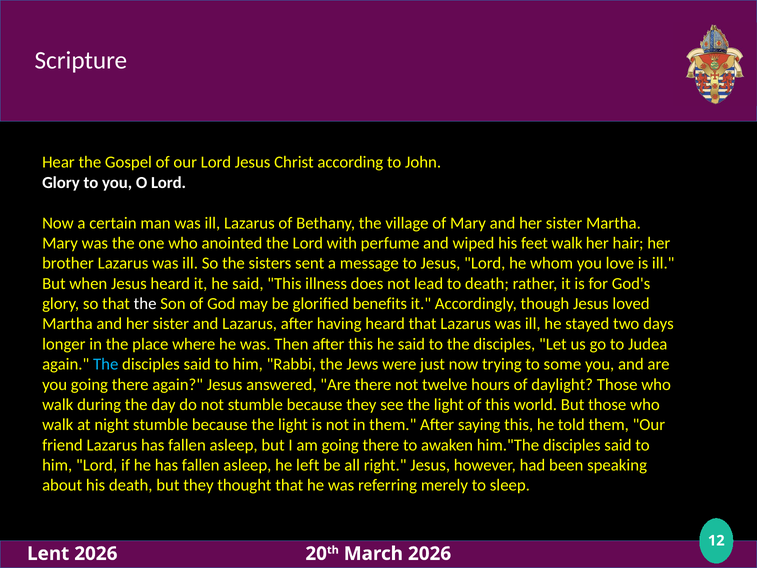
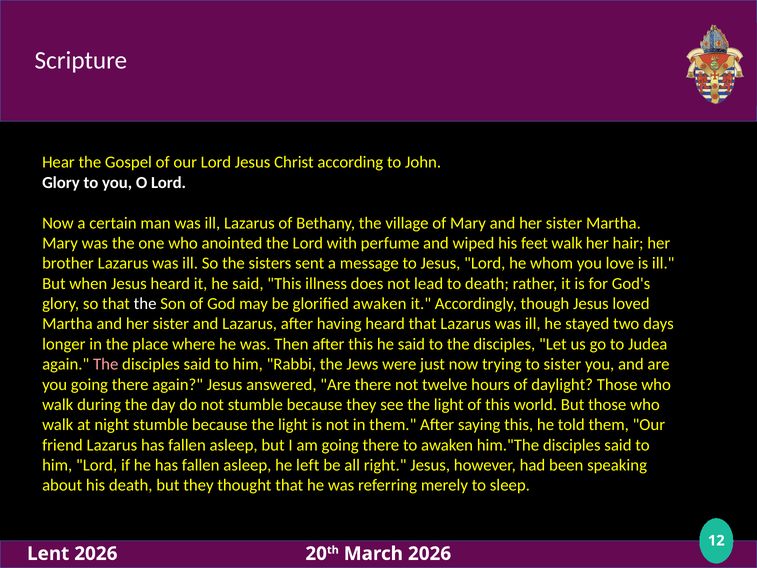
glorified benefits: benefits -> awaken (380, 304)
The colour: light blue -> pink (106, 364)
to some: some -> sister (562, 364)
